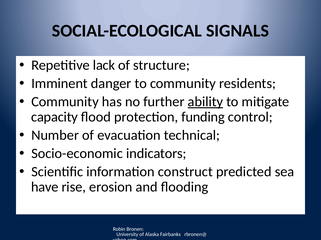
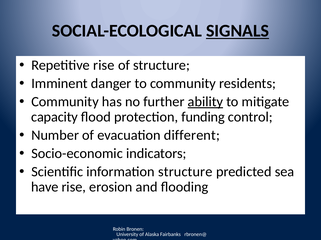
SIGNALS underline: none -> present (237, 31)
Repetitive lack: lack -> rise (104, 65)
technical: technical -> different (192, 136)
information construct: construct -> structure (185, 172)
